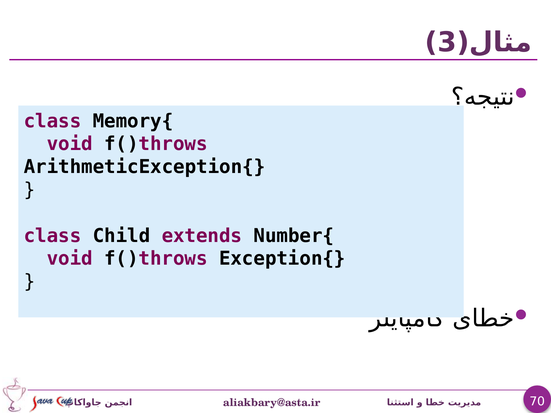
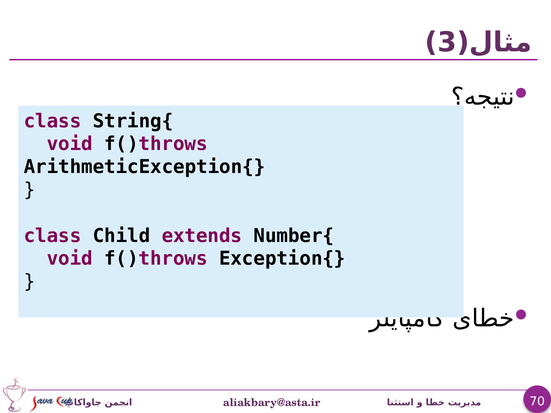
Memory{: Memory{ -> String{ (133, 121)
